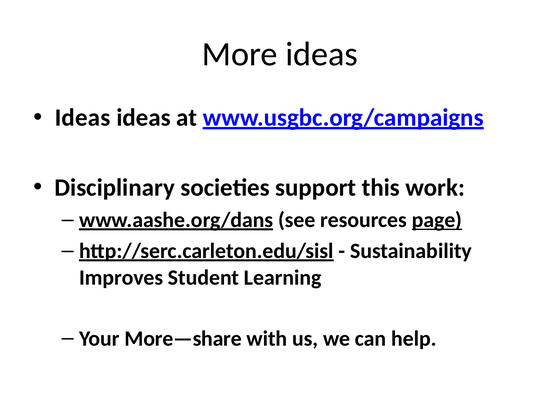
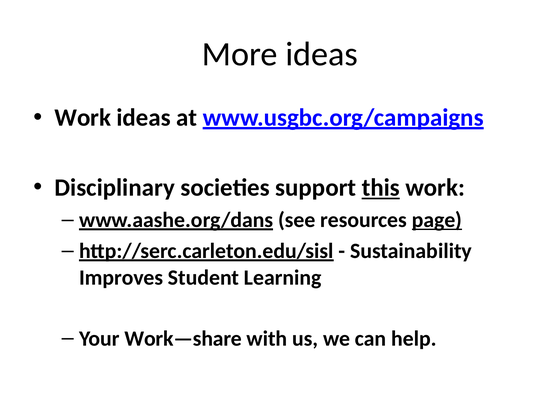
Ideas: Ideas -> Work (83, 117)
this underline: none -> present (381, 188)
More—share: More—share -> Work—share (183, 339)
